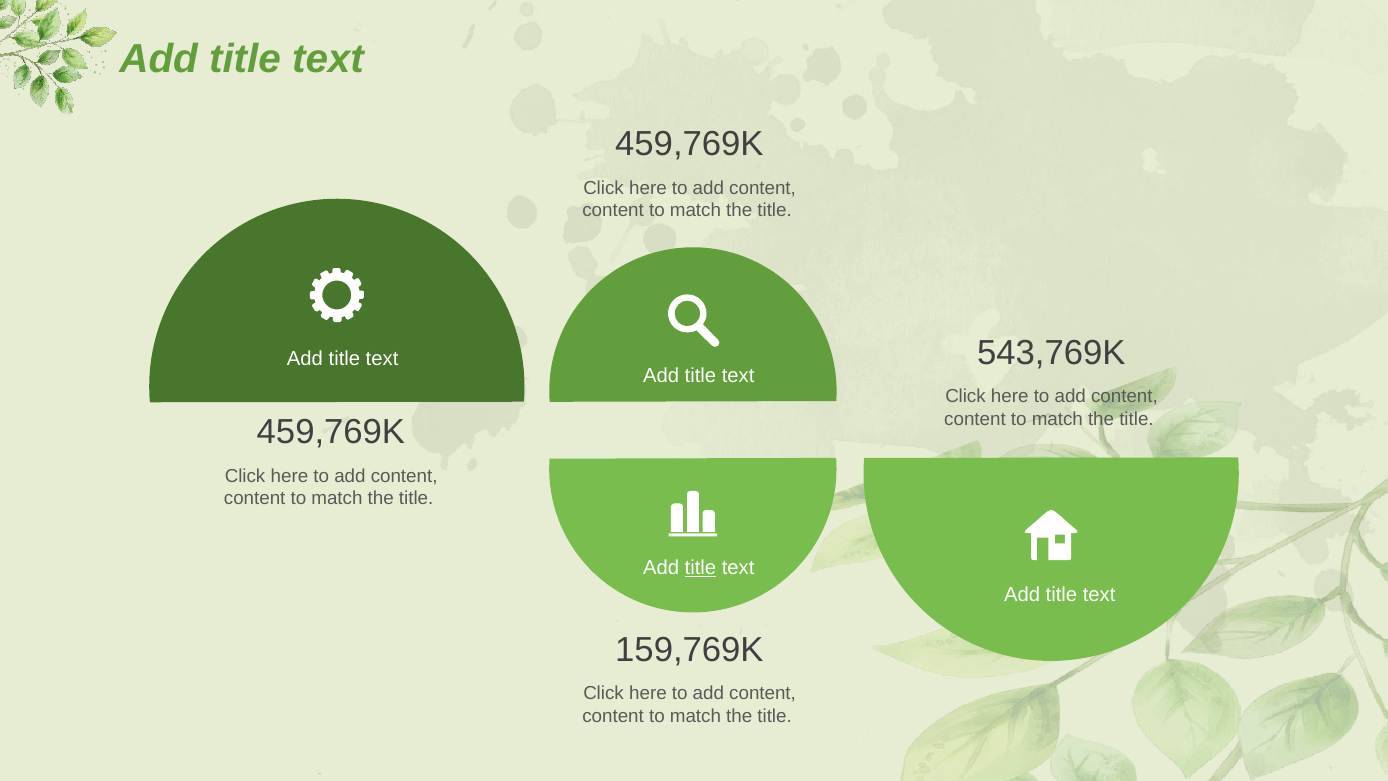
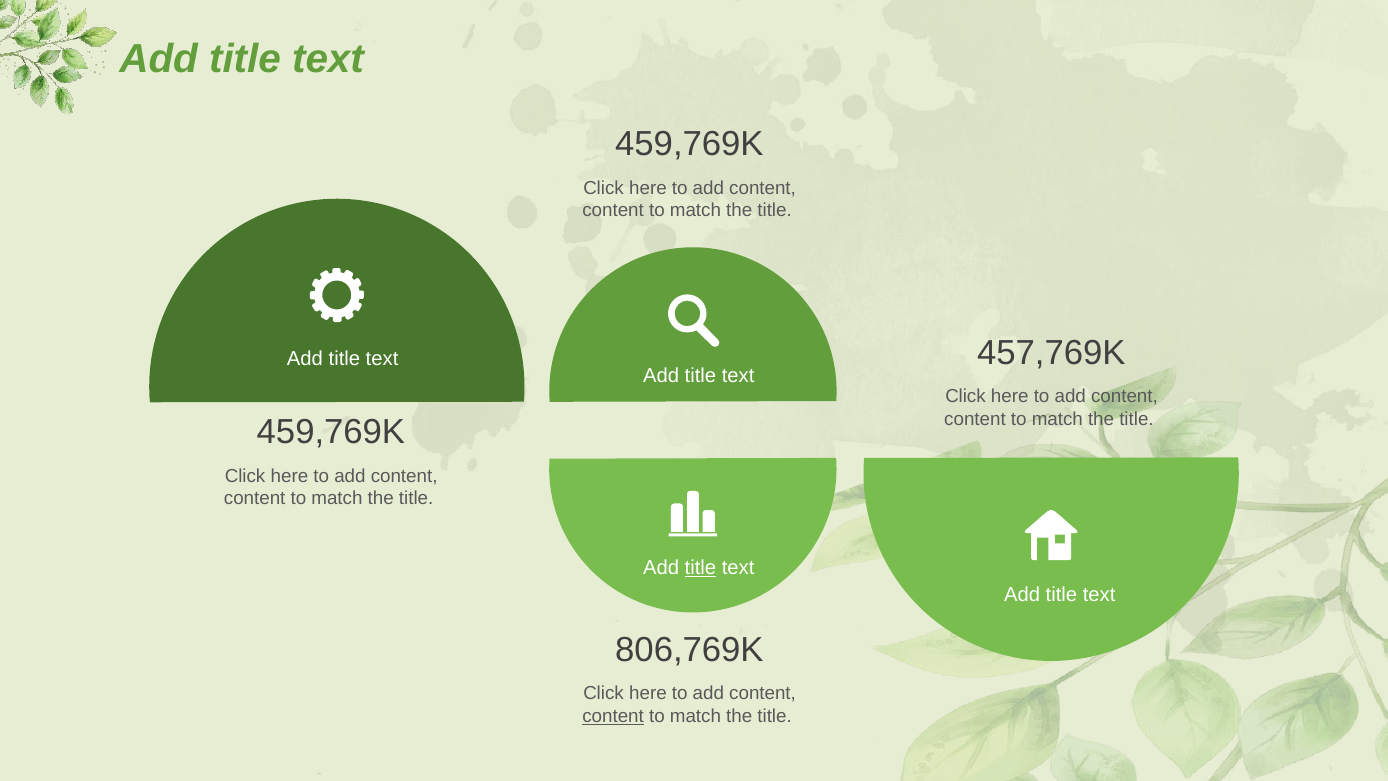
543,769K: 543,769K -> 457,769K (1051, 353)
159,769K: 159,769K -> 806,769K (689, 650)
content underline: none -> present (613, 716)
